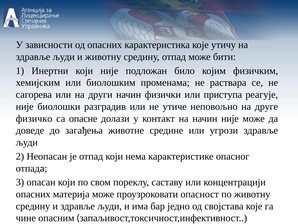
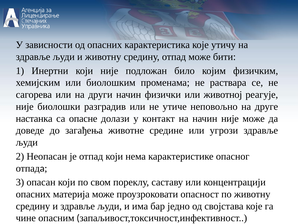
приступа: приступа -> животној (223, 94)
физичко: физичко -> настанка (34, 118)
